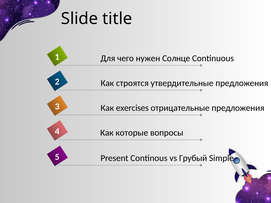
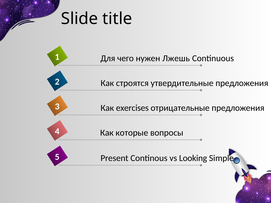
Солнце: Солнце -> Лжешь (176, 58)
Грубый: Грубый -> Looking (193, 158)
